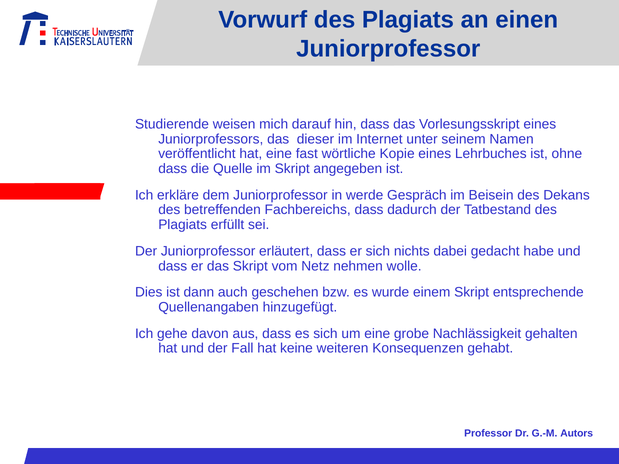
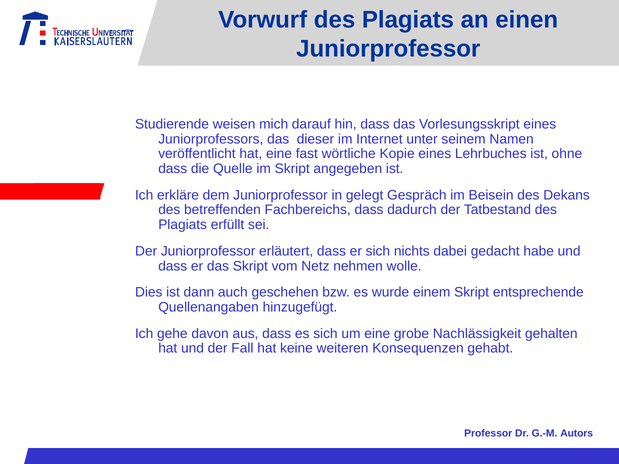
werde: werde -> gelegt (365, 195)
